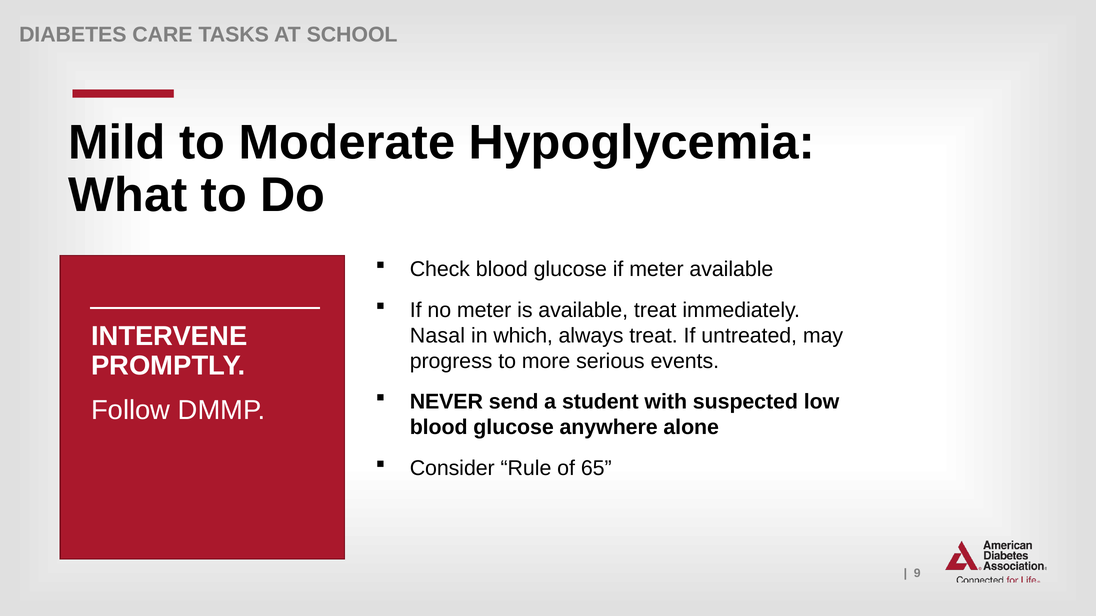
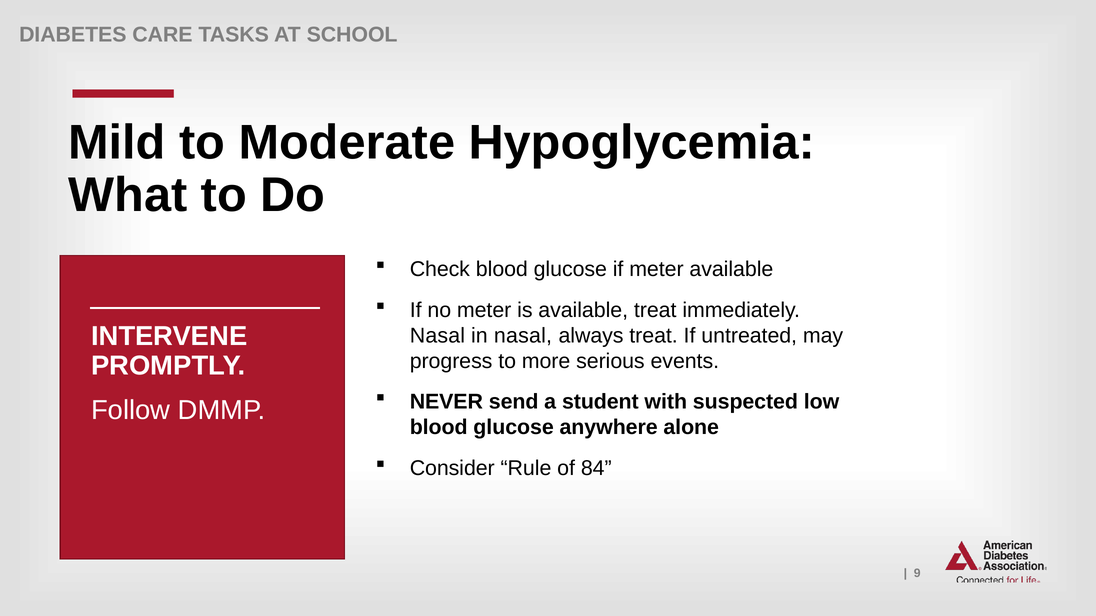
in which: which -> nasal (523, 336)
65: 65 -> 84 (596, 469)
